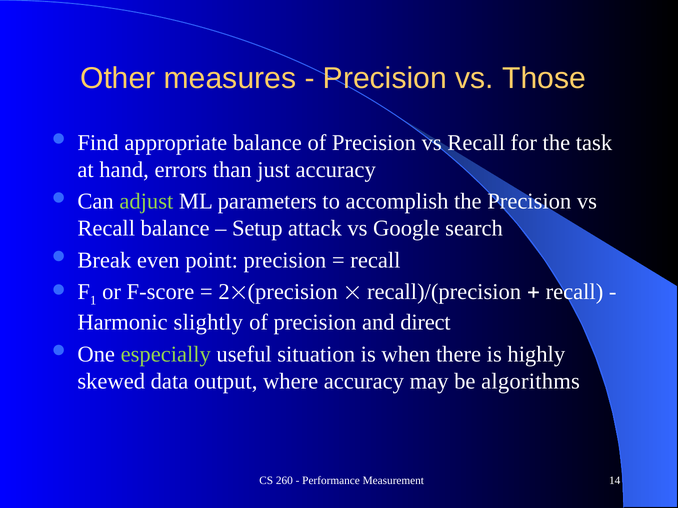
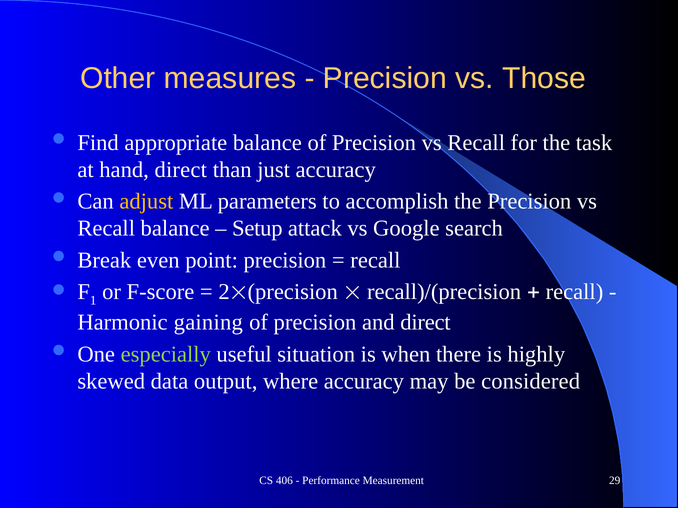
hand errors: errors -> direct (181, 170)
adjust colour: light green -> yellow (146, 202)
slightly: slightly -> gaining (208, 323)
algorithms: algorithms -> considered (531, 382)
260: 260 -> 406 (284, 481)
14: 14 -> 29 (615, 481)
